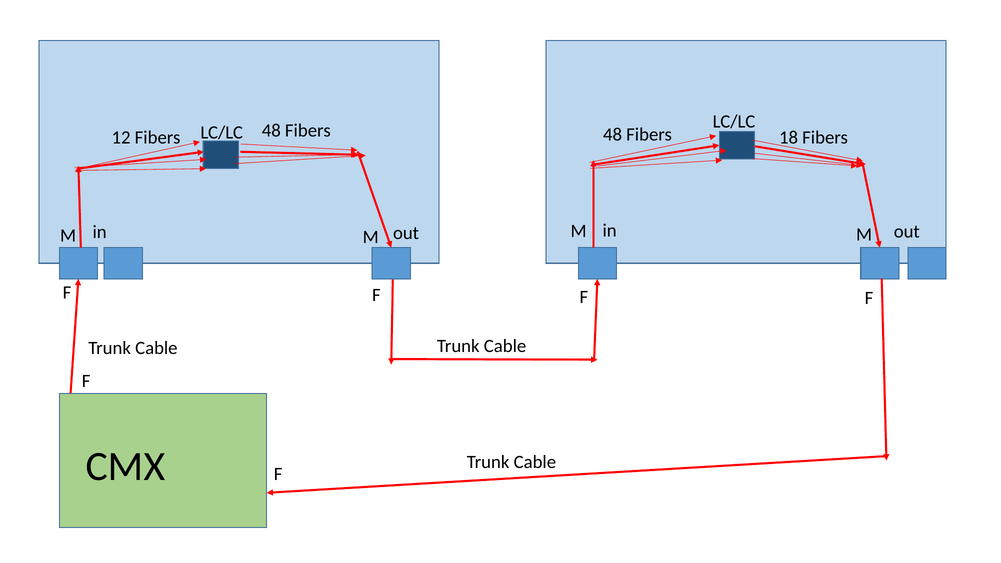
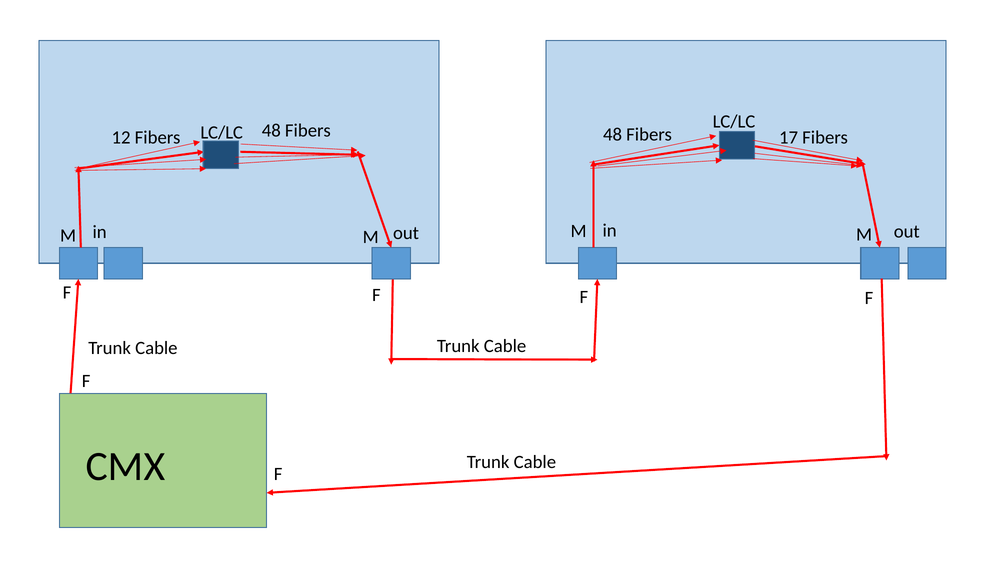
18: 18 -> 17 (789, 138)
